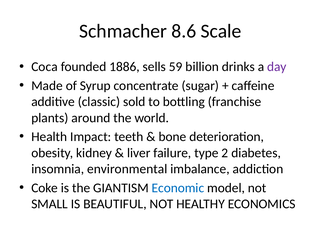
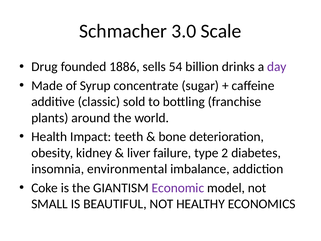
8.6: 8.6 -> 3.0 (184, 31)
Coca: Coca -> Drug (44, 67)
59: 59 -> 54 (176, 67)
Economic colour: blue -> purple (178, 188)
